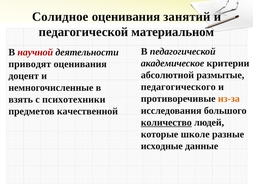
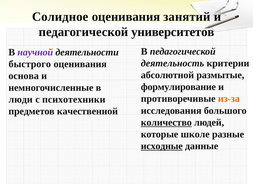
материальном: материальном -> университетов (173, 32)
научной colour: red -> purple (35, 52)
академическое: академическое -> деятельность (172, 63)
приводят: приводят -> быстрого (30, 64)
доцент: доцент -> основа (24, 76)
педагогического: педагогического -> формулирование (178, 87)
взять: взять -> люди (21, 99)
исходные underline: none -> present (162, 146)
